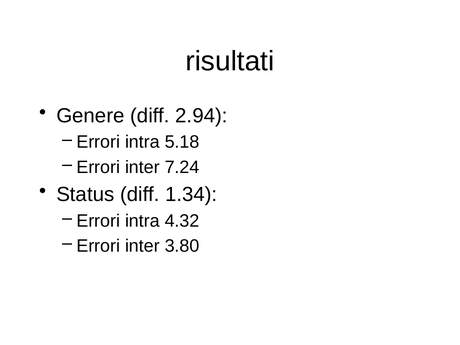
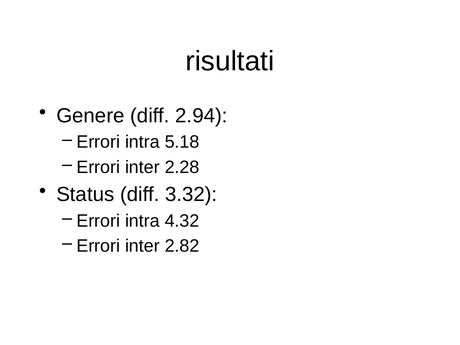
7.24: 7.24 -> 2.28 (182, 167)
1.34: 1.34 -> 3.32 (191, 194)
3.80: 3.80 -> 2.82 (182, 246)
